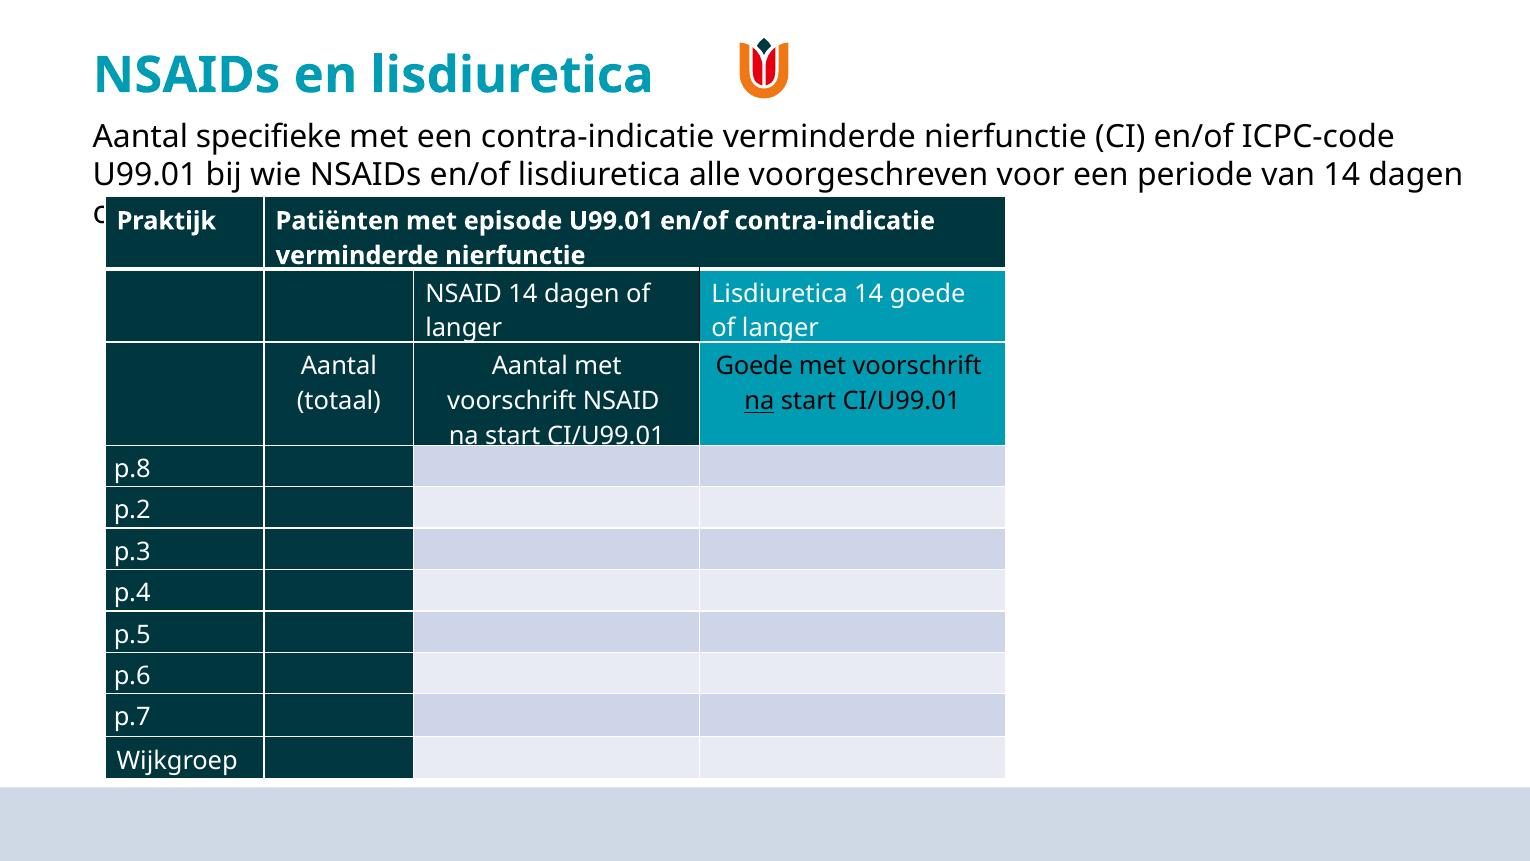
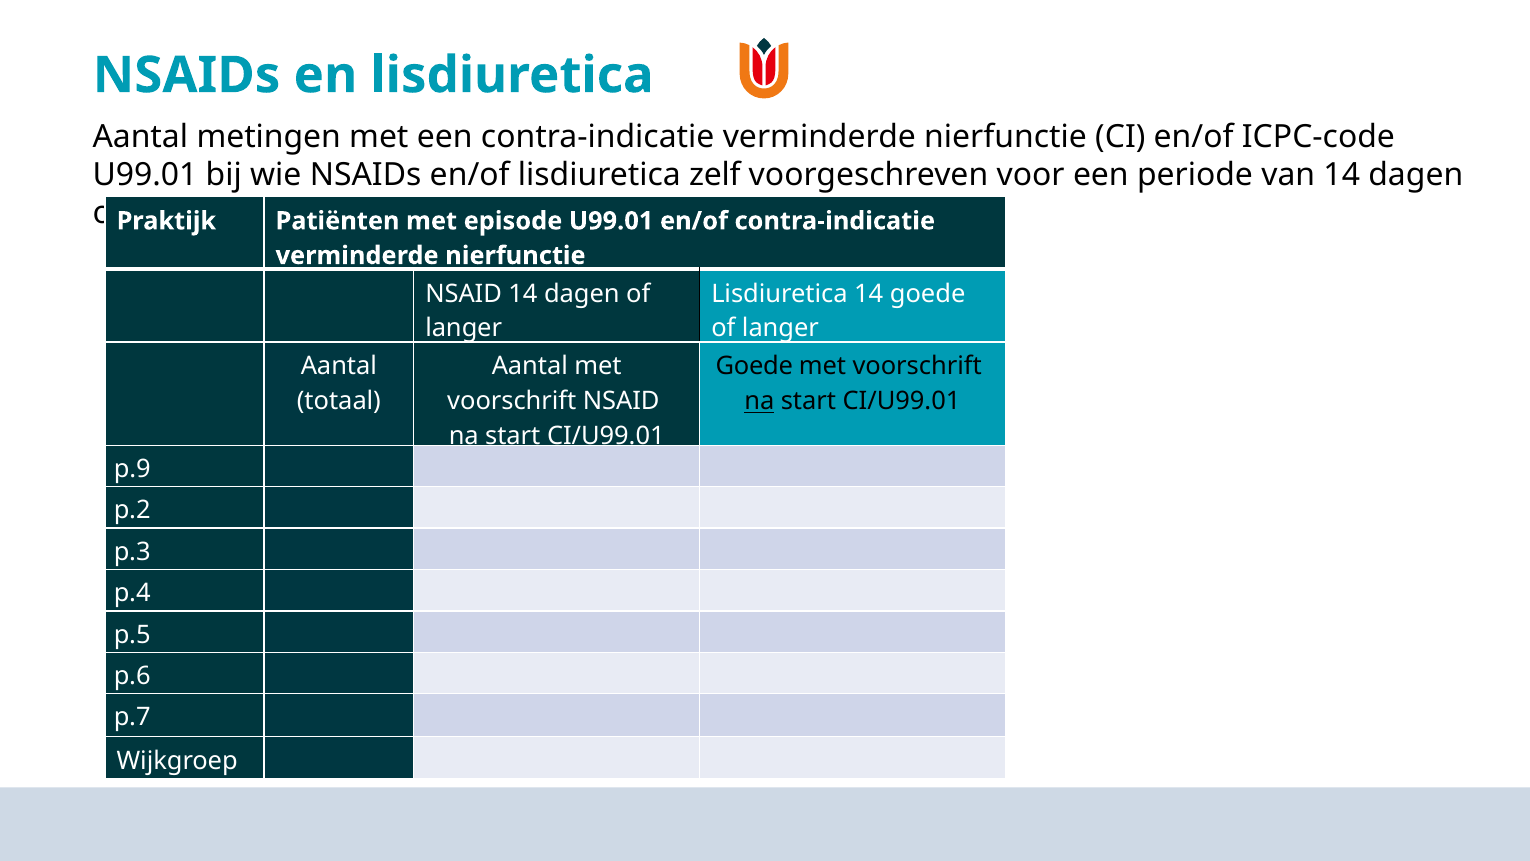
specifieke: specifieke -> metingen (269, 137)
alle: alle -> zelf (715, 175)
p.8: p.8 -> p.9 (132, 469)
